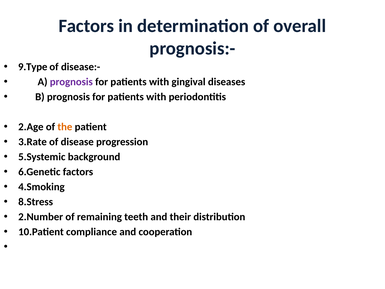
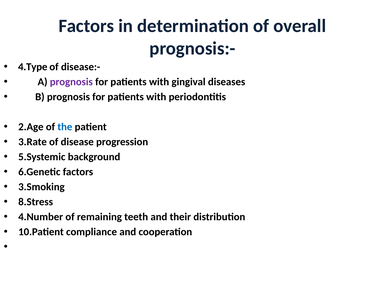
9.Type: 9.Type -> 4.Type (33, 67)
the colour: orange -> blue (65, 127)
4.Smoking: 4.Smoking -> 3.Smoking (41, 187)
2.Number: 2.Number -> 4.Number (41, 217)
